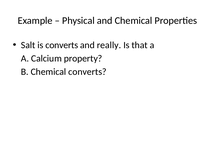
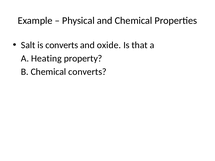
really: really -> oxide (109, 45)
Calcium: Calcium -> Heating (46, 58)
